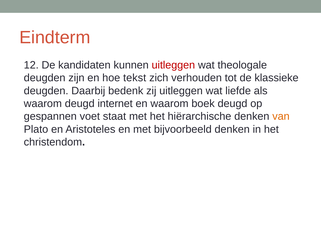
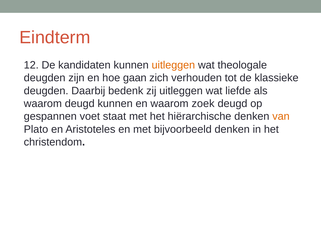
uitleggen colour: red -> orange (173, 65)
tekst: tekst -> gaan (135, 78)
deugd internet: internet -> kunnen (115, 103)
boek: boek -> zoek (203, 103)
